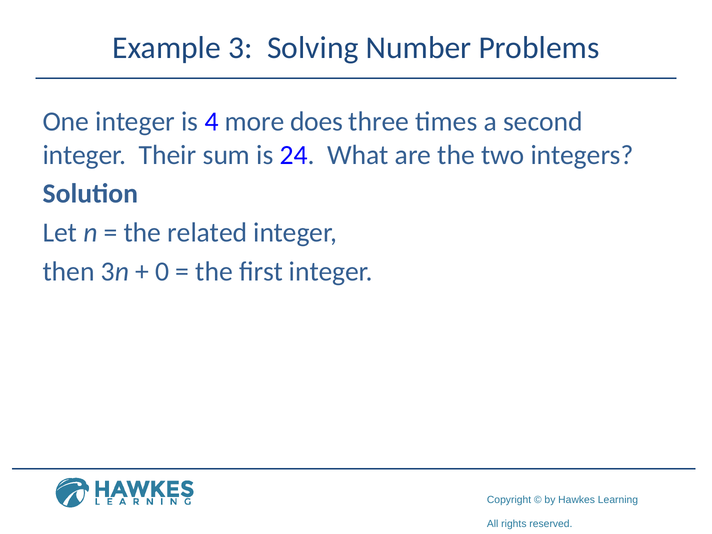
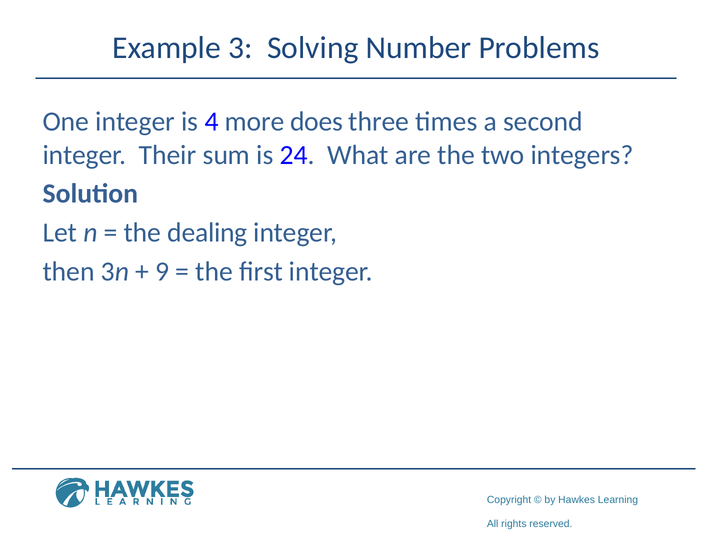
related: related -> dealing (207, 233)
0: 0 -> 9 (162, 271)
